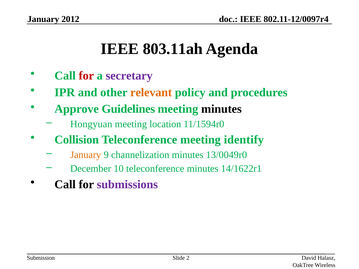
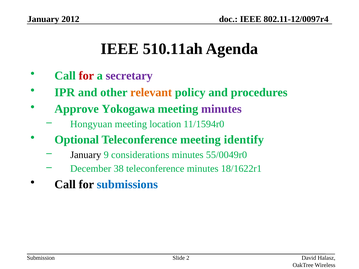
803.11ah: 803.11ah -> 510.11ah (173, 49)
Guidelines: Guidelines -> Yokogawa (128, 109)
minutes colour: black -> purple (221, 109)
Collision: Collision -> Optional (77, 140)
January colour: orange -> black (86, 155)
channelization: channelization -> considerations (140, 155)
13/0049r0: 13/0049r0 -> 55/0049r0 (227, 155)
10: 10 -> 38 (119, 169)
14/1622r1: 14/1622r1 -> 18/1622r1 (241, 169)
submissions colour: purple -> blue (127, 185)
